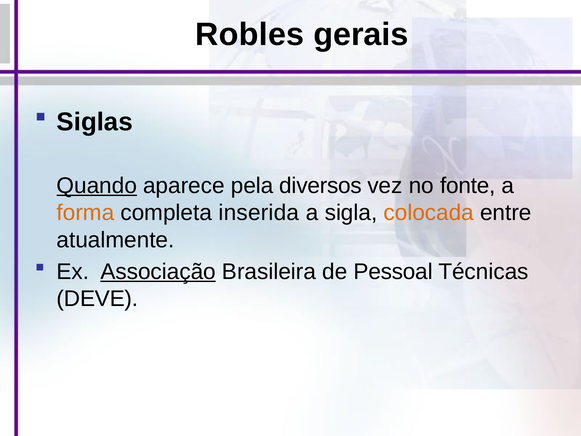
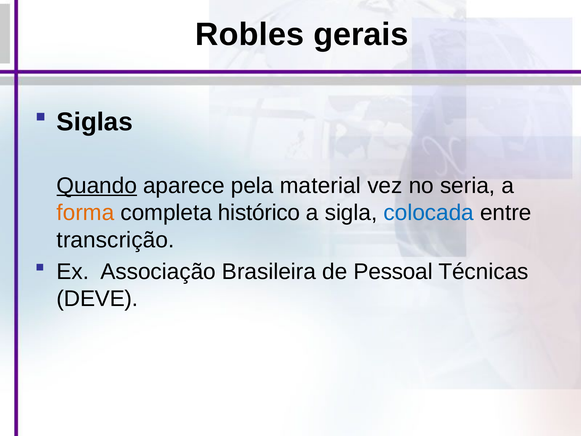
diversos: diversos -> material (320, 186)
fonte: fonte -> seria (468, 186)
inserida: inserida -> histórico (259, 213)
colocada colour: orange -> blue (429, 213)
atualmente: atualmente -> transcrição (115, 240)
Associação underline: present -> none (158, 271)
